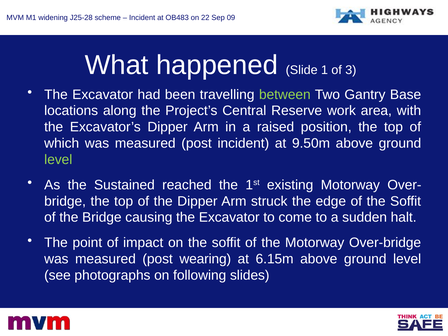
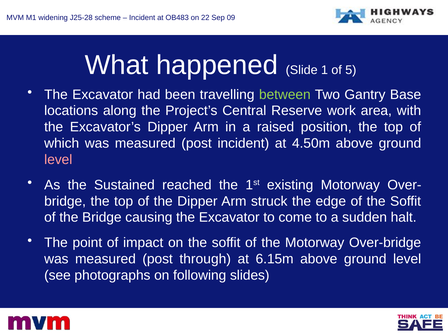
3: 3 -> 5 (351, 70)
9.50m: 9.50m -> 4.50m (311, 143)
level colour: light green -> pink (58, 160)
wearing: wearing -> through (205, 259)
